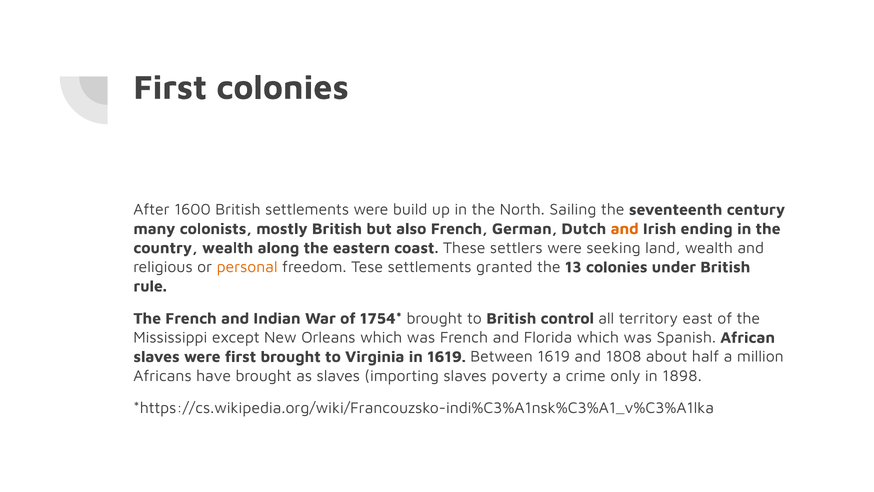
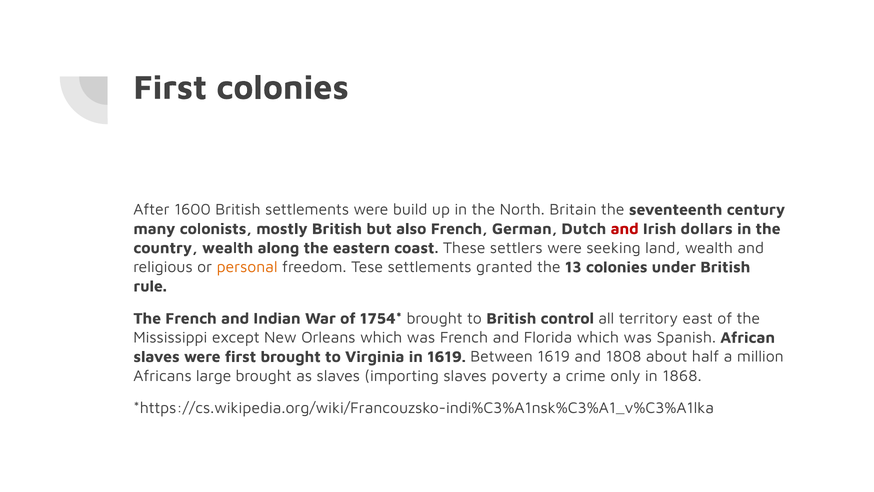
Sailing: Sailing -> Britain (573, 210)
and colour: orange -> red (625, 229)
ending: ending -> dollars (707, 229)
have: have -> large (214, 376)
1898: 1898 -> 1868 (682, 376)
